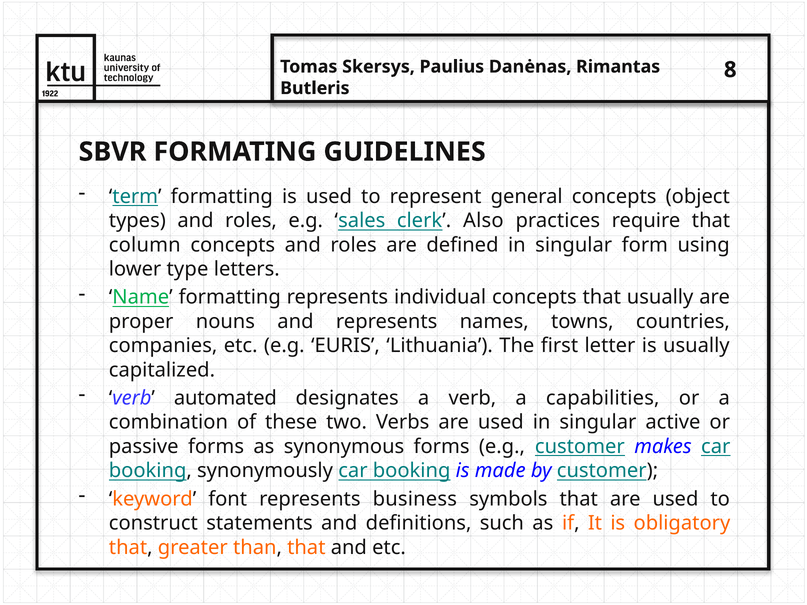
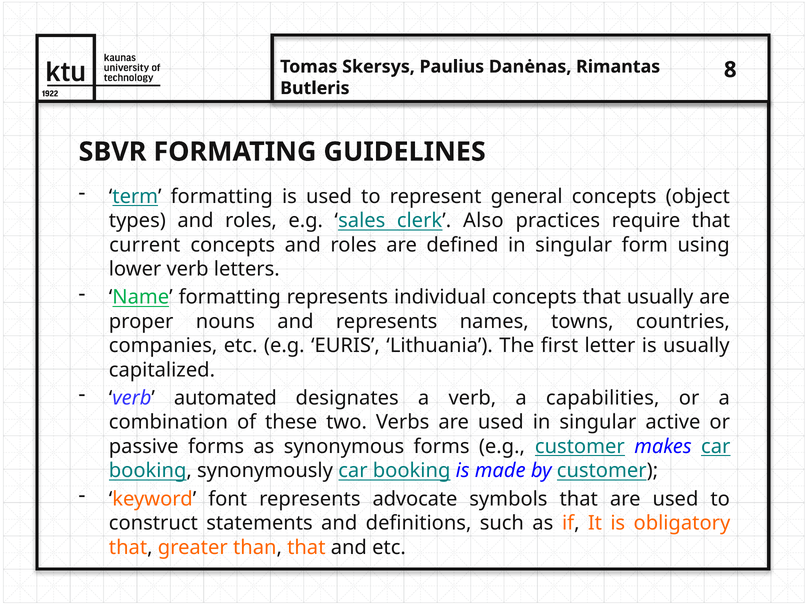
column: column -> current (145, 245)
lower type: type -> verb (188, 269)
business: business -> advocate (415, 499)
